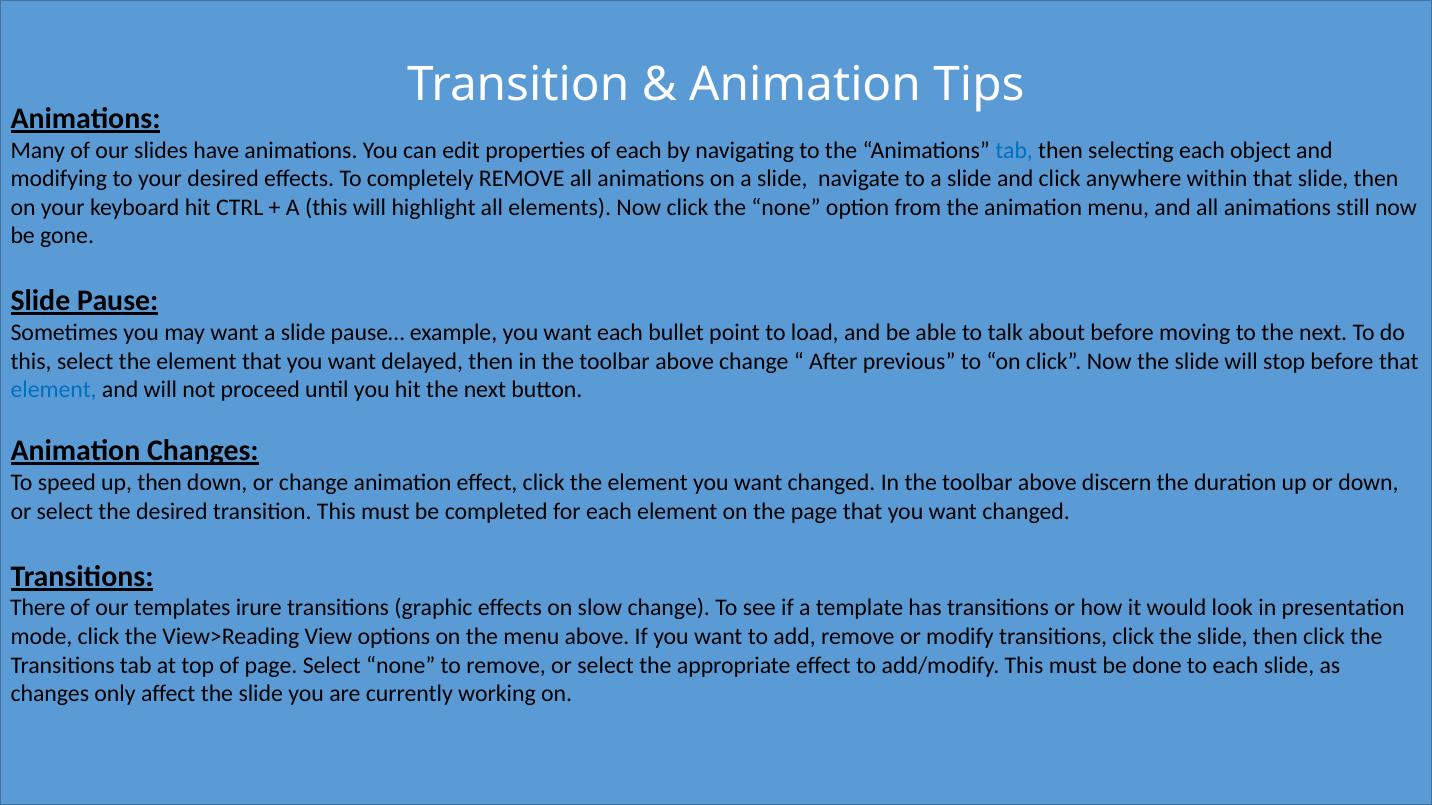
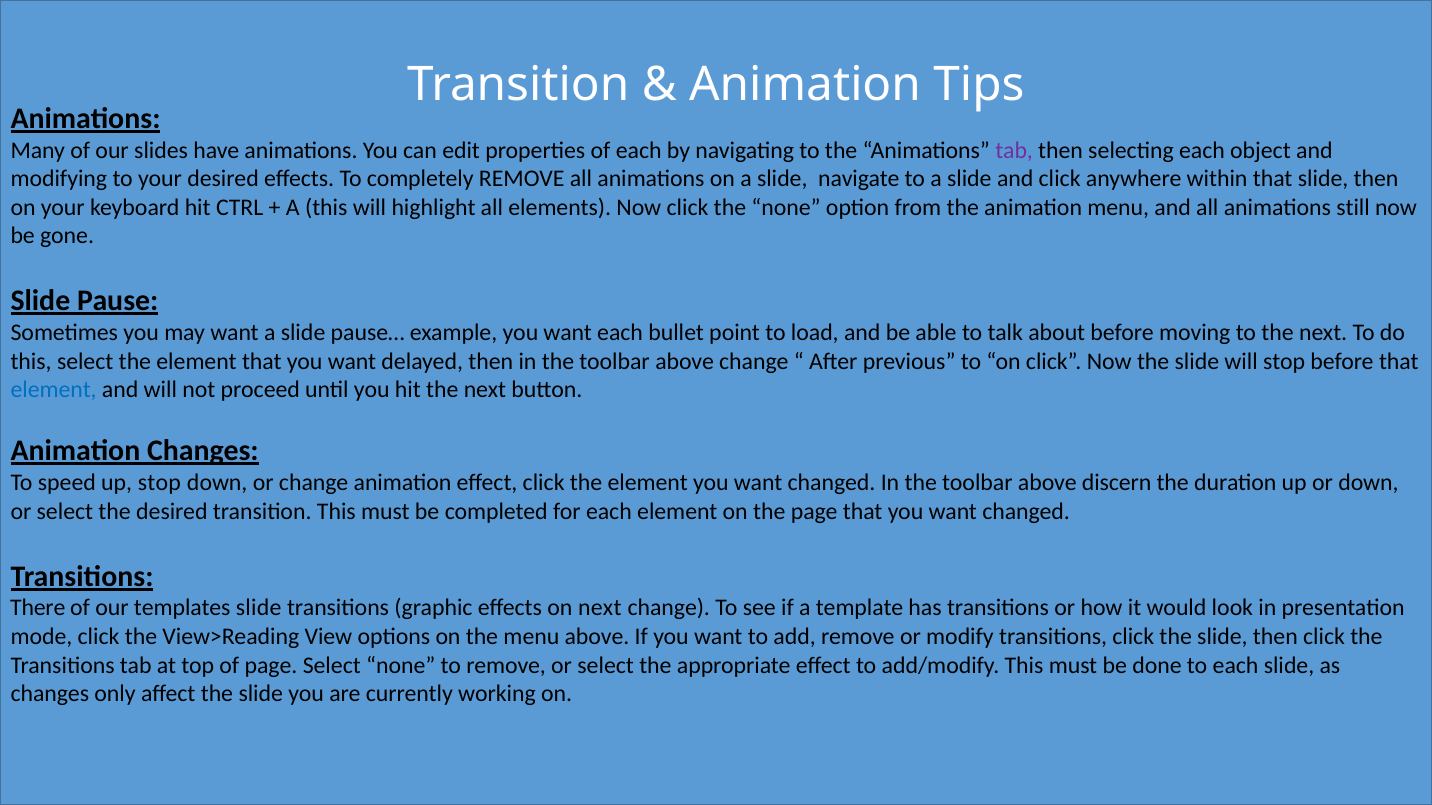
tab colour: blue -> purple (1014, 150)
up then: then -> stop (159, 483)
templates irure: irure -> slide (259, 608)
on slow: slow -> next (600, 608)
